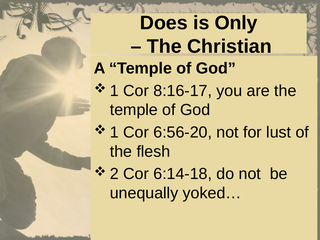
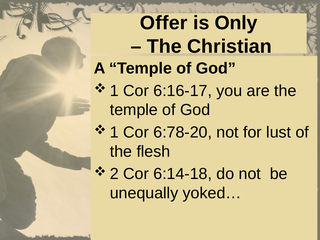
Does: Does -> Offer (164, 23)
8:16-17: 8:16-17 -> 6:16-17 (183, 91)
6:56-20: 6:56-20 -> 6:78-20 (183, 132)
